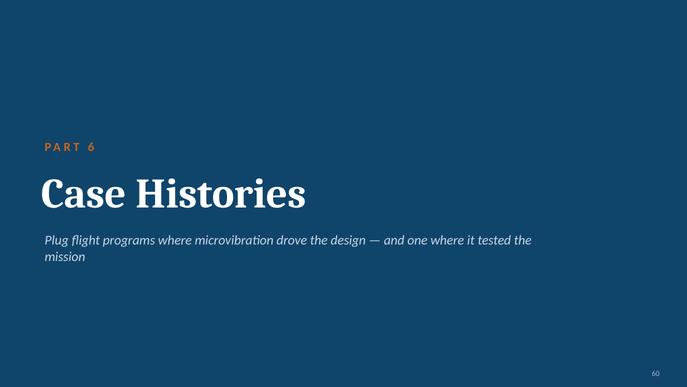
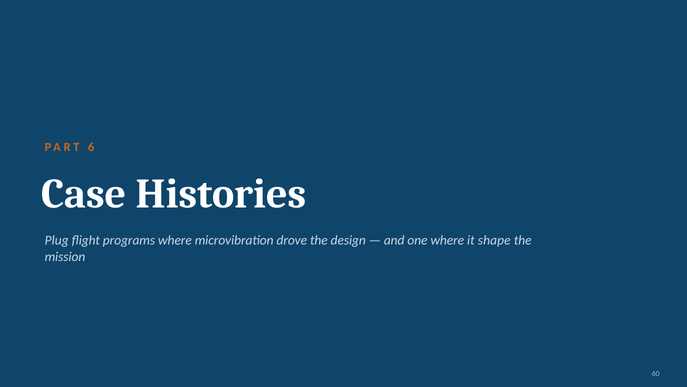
tested: tested -> shape (494, 240)
